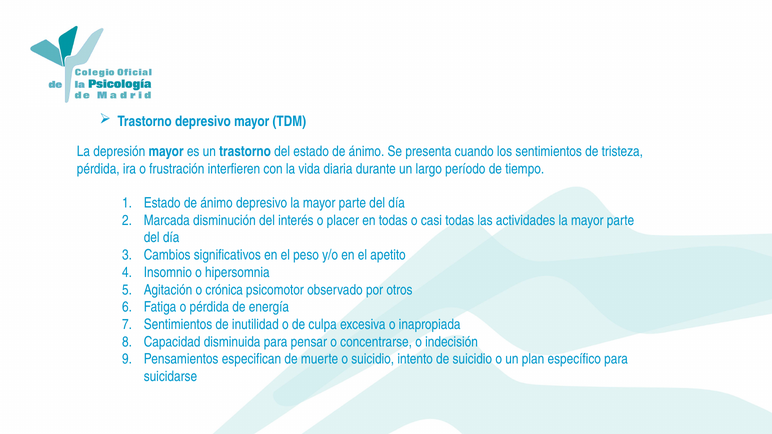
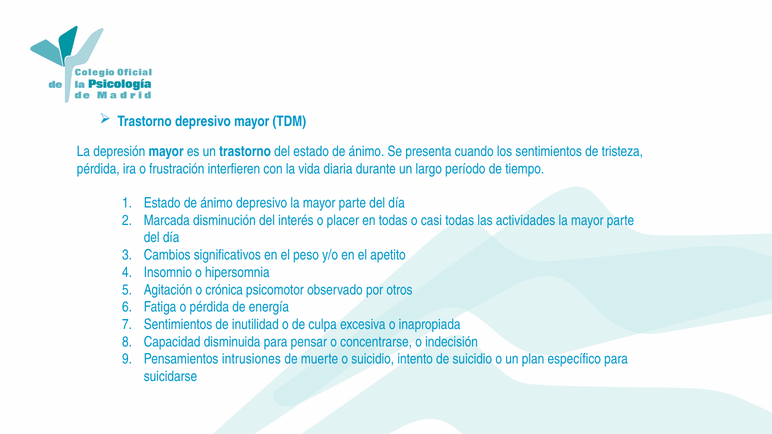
especifican: especifican -> intrusiones (251, 359)
